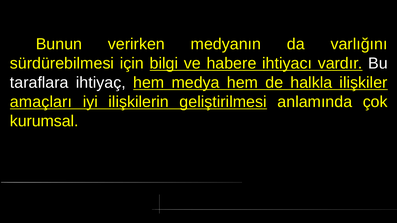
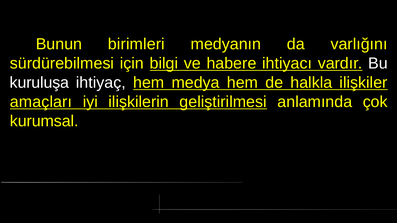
verirken: verirken -> birimleri (136, 44)
taraflara: taraflara -> kuruluşa (39, 83)
